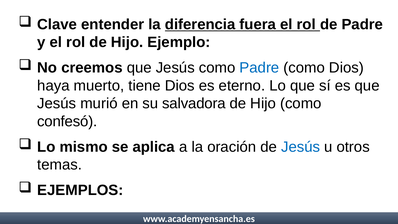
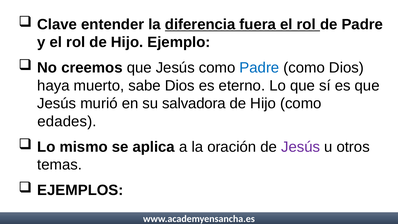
tiene: tiene -> sabe (145, 86)
confesó: confesó -> edades (67, 121)
Jesús colour: blue -> purple (301, 147)
